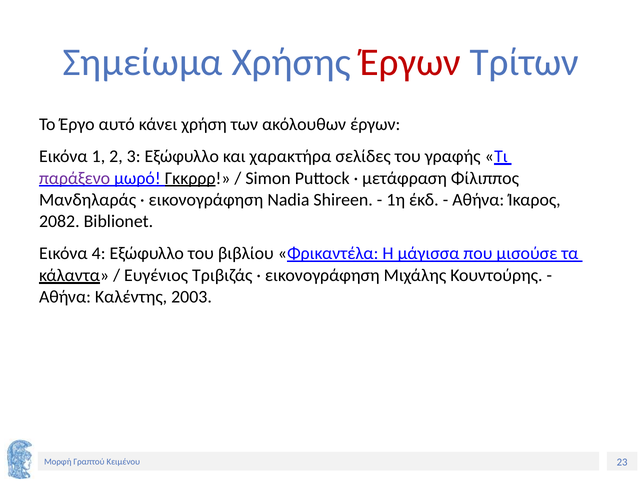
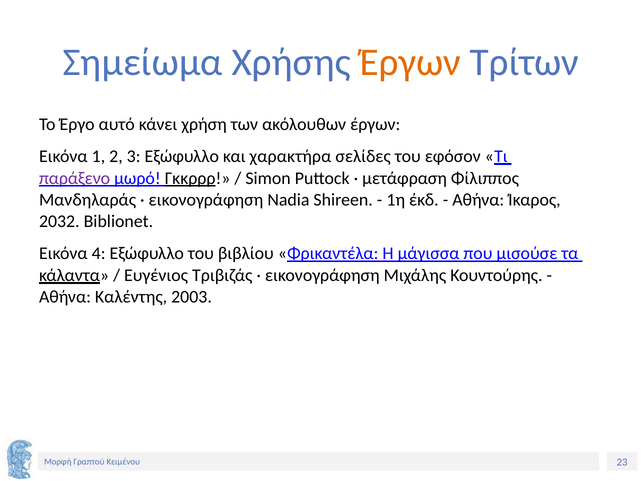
Έργων colour: red -> orange (410, 62)
γραφής: γραφής -> εφόσον (453, 157)
2082: 2082 -> 2032 (59, 222)
